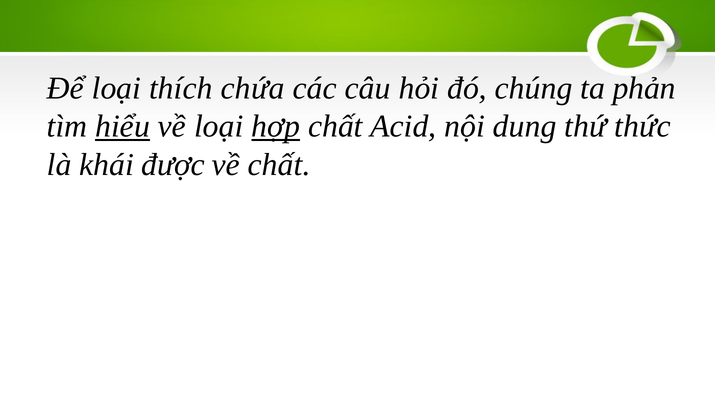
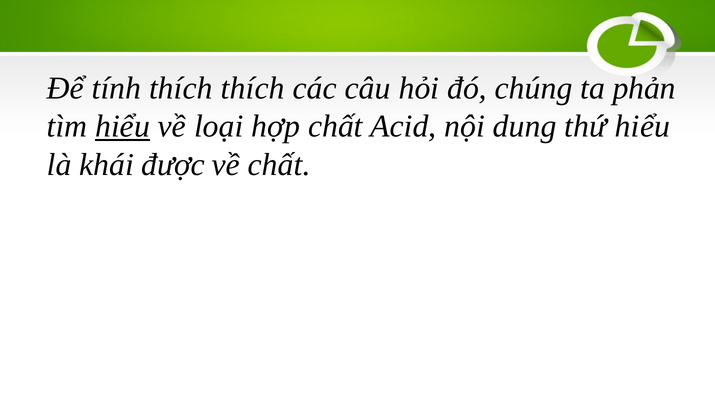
Để loại: loại -> tính (116, 88)
thích chứa: chứa -> thích (253, 88)
hợp underline: present -> none (276, 126)
thứ thức: thức -> hiểu (642, 126)
